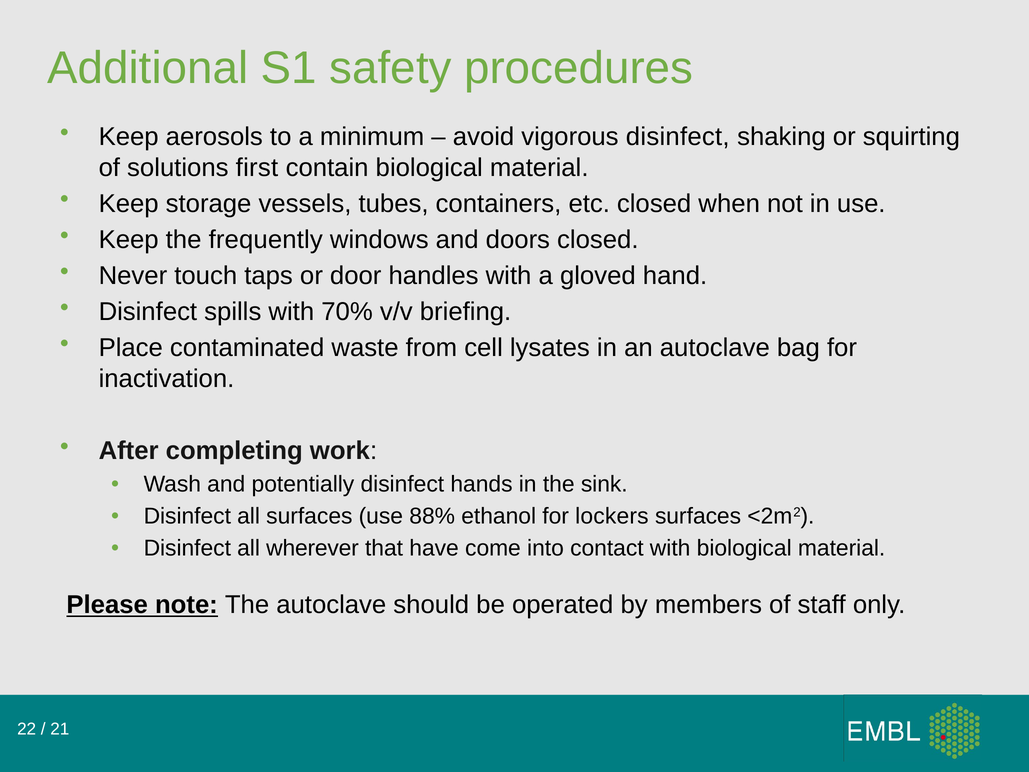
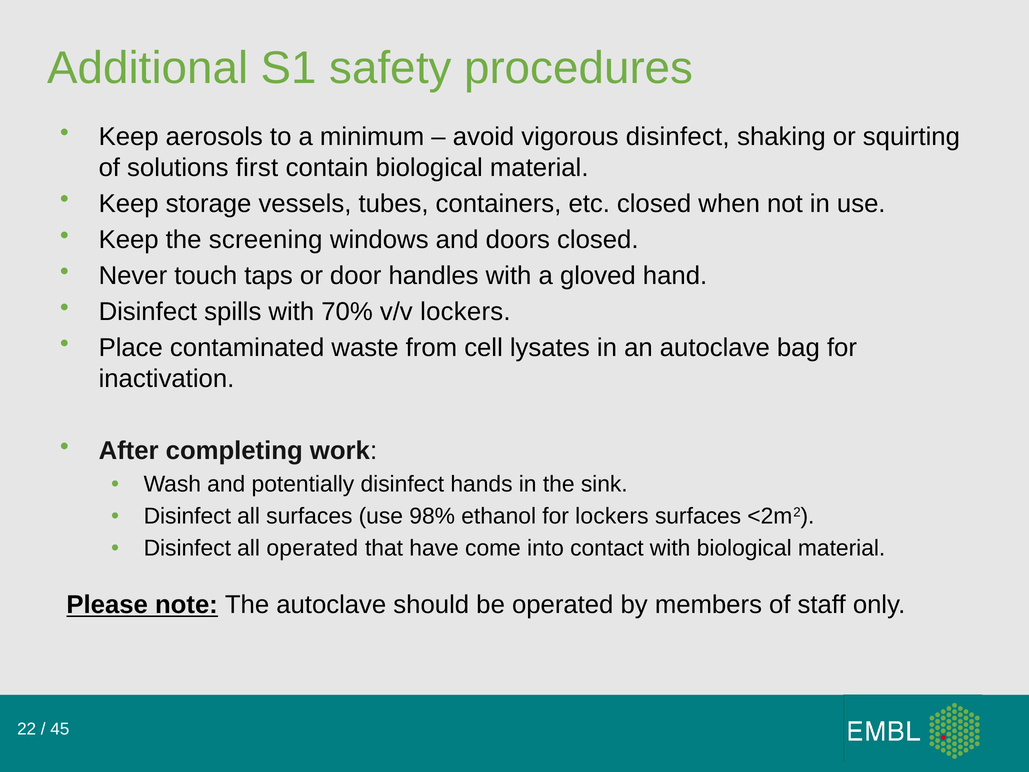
frequently: frequently -> screening (266, 240)
v/v briefing: briefing -> lockers (465, 312)
88%: 88% -> 98% (432, 516)
all wherever: wherever -> operated (312, 548)
21: 21 -> 45 (60, 729)
